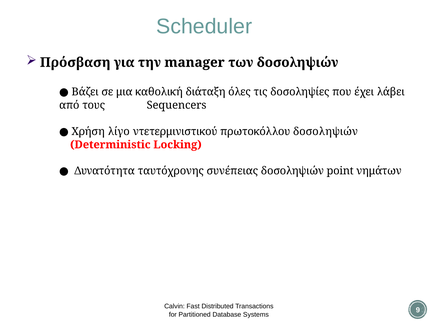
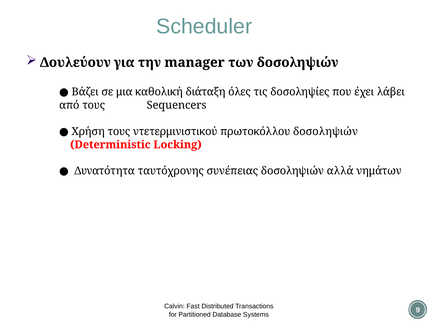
Πρόσβαση: Πρόσβαση -> Δουλεύουν (75, 62)
Χρήση λίγο: λίγο -> τους (119, 131)
point: point -> αλλά (340, 171)
